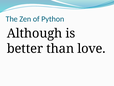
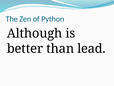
love: love -> lead (91, 48)
